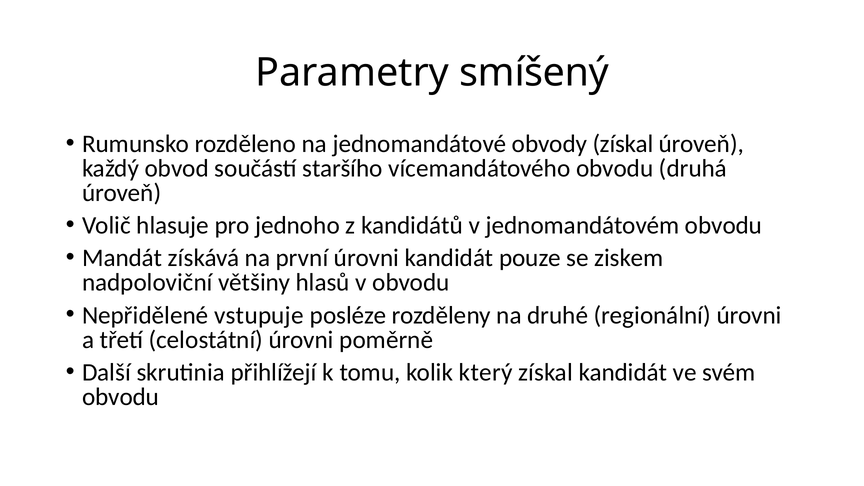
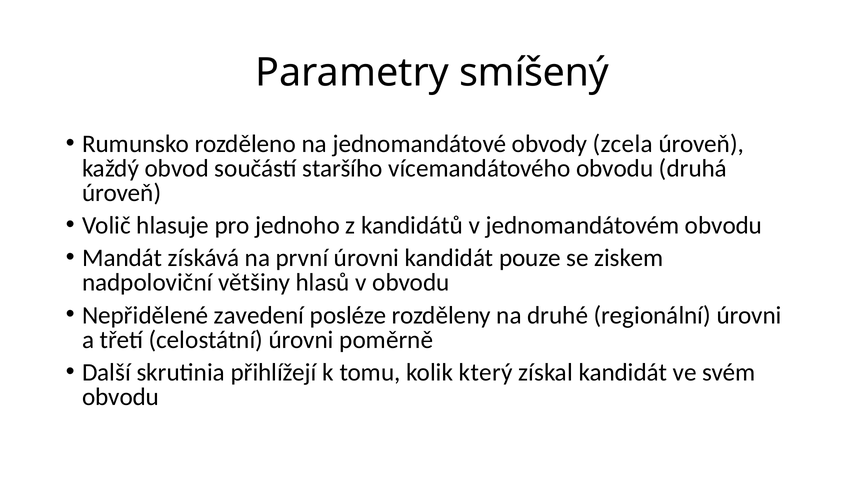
obvody získal: získal -> zcela (623, 144)
vstupuje: vstupuje -> zavedení (259, 315)
